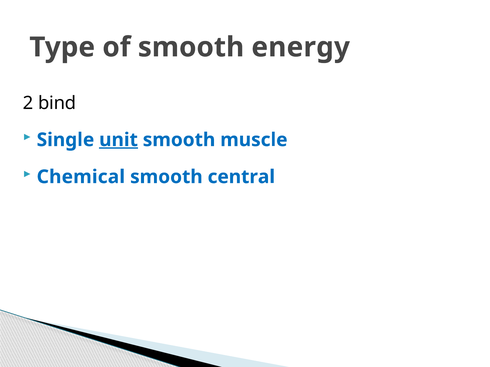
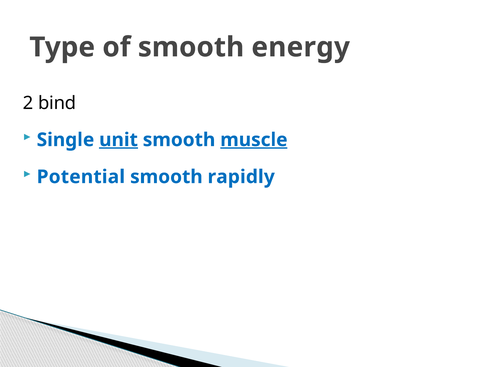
muscle underline: none -> present (254, 140)
Chemical: Chemical -> Potential (81, 177)
central: central -> rapidly (241, 177)
